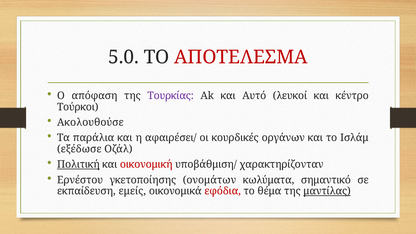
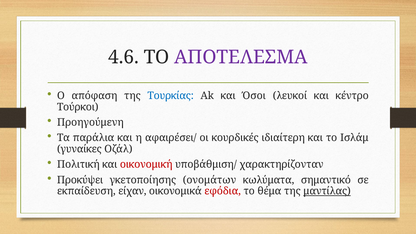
5.0: 5.0 -> 4.6 (123, 57)
ΑΠΟΤΕΛΕΣΜΑ colour: red -> purple (241, 57)
Τουρκίας colour: purple -> blue (171, 96)
Αυτό: Αυτό -> Όσοι (254, 96)
Ακολουθούσε: Ακολουθούσε -> Προηγούμενη (90, 122)
οργάνων: οργάνων -> ιδιαίτερη (283, 138)
εξέδωσε: εξέδωσε -> γυναίκες (79, 149)
Πολιτική underline: present -> none (78, 165)
Eρνέστου: Eρνέστου -> Προκύψει (80, 180)
εμείς: εμείς -> είχαν (132, 191)
